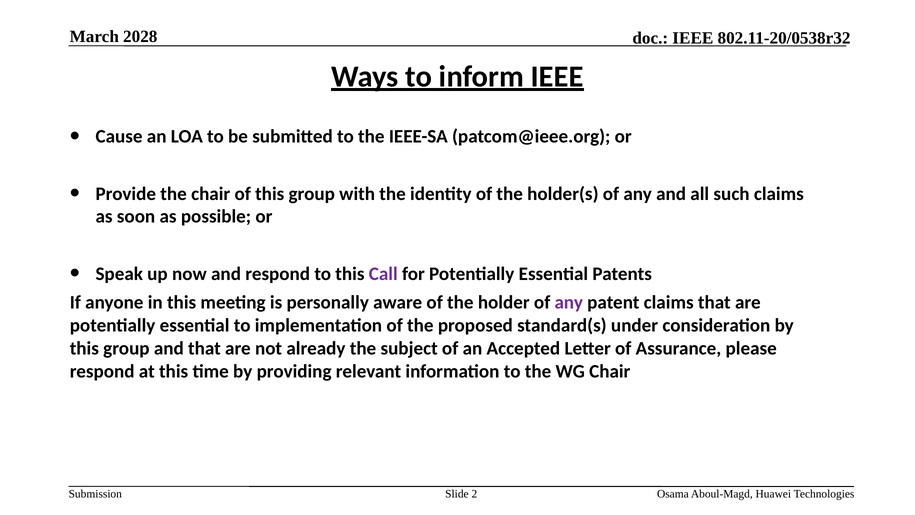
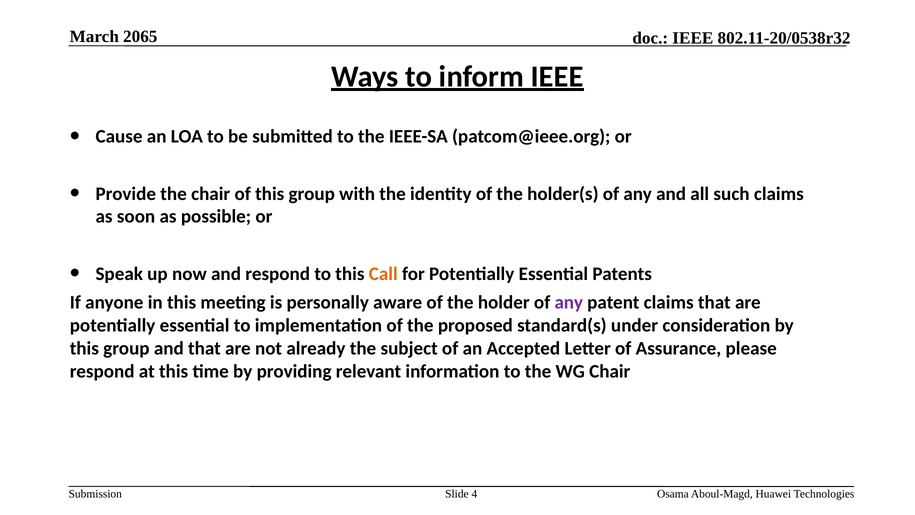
2028: 2028 -> 2065 (140, 36)
Call colour: purple -> orange (383, 274)
2: 2 -> 4 (474, 494)
